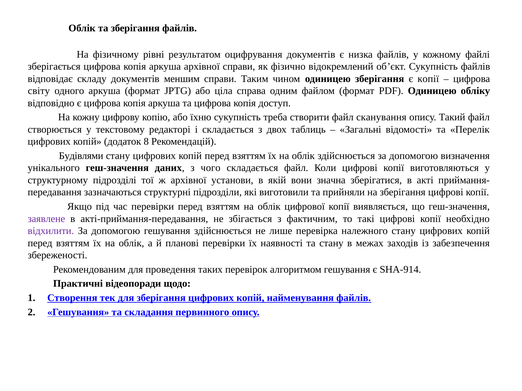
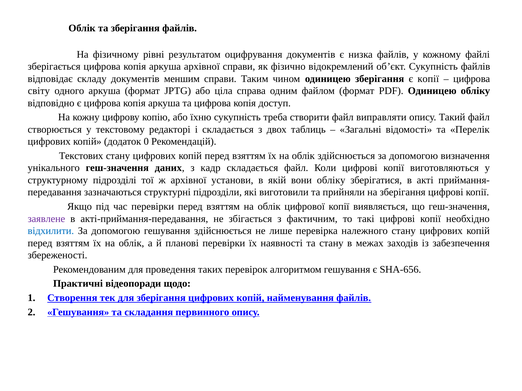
сканування: сканування -> виправляти (381, 117)
8: 8 -> 0 (146, 142)
Будівлями: Будівлями -> Текстових (81, 156)
чого: чого -> кадр (211, 168)
вони значна: значна -> обліку (331, 180)
відхилити colour: purple -> blue (51, 231)
SHA-914: SHA-914 -> SHA-656 (400, 270)
